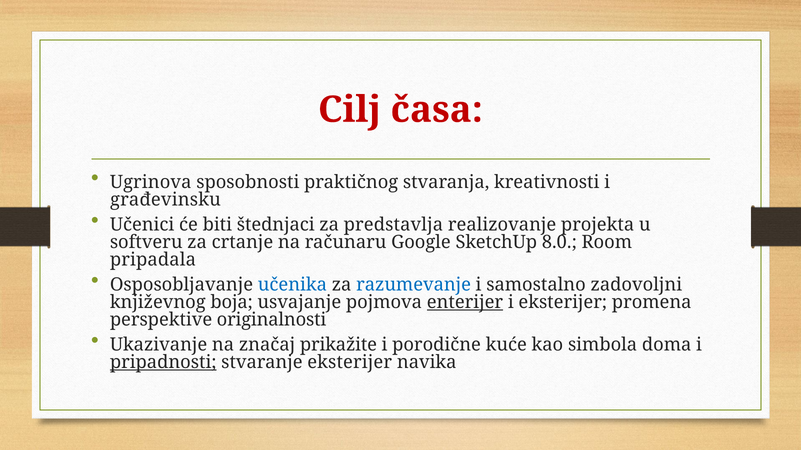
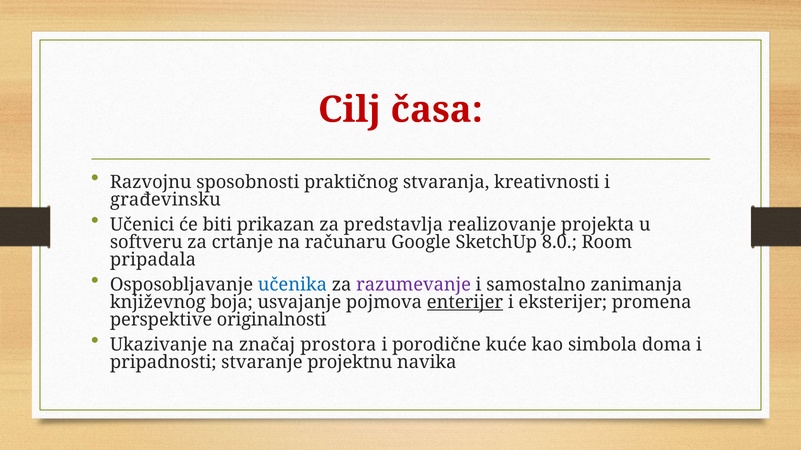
Ugrinova: Ugrinova -> Razvojnu (151, 183)
štednjaci: štednjaci -> prikazan (276, 225)
razumevanje colour: blue -> purple (414, 285)
zadovoljni: zadovoljni -> zanimanja (636, 285)
prikažite: prikažite -> prostora (338, 345)
pripadnosti underline: present -> none (163, 363)
stvaranje eksterijer: eksterijer -> projektnu (350, 363)
